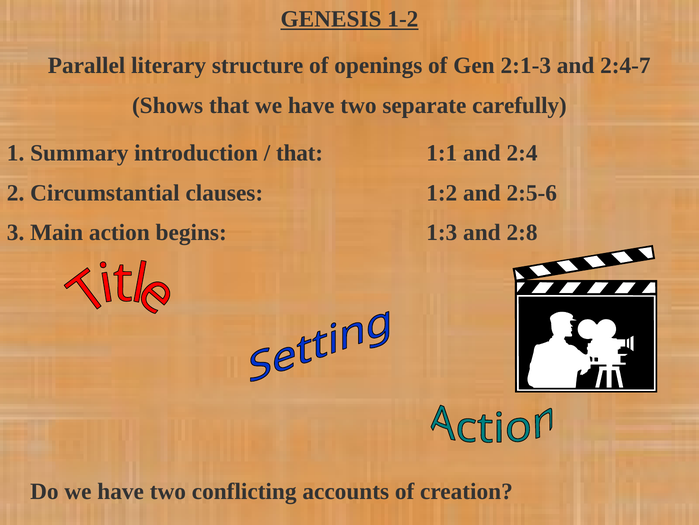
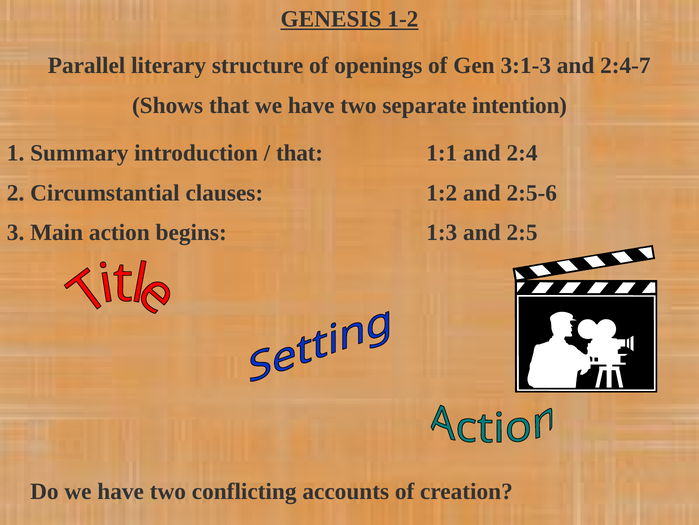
2:1-3: 2:1-3 -> 3:1-3 (526, 66)
carefully: carefully -> intention (520, 105)
2:8: 2:8 -> 2:5 (522, 232)
